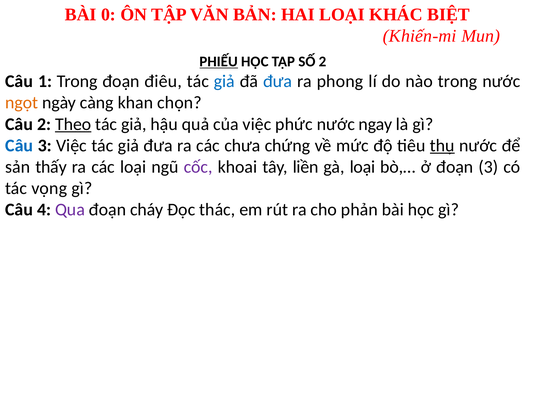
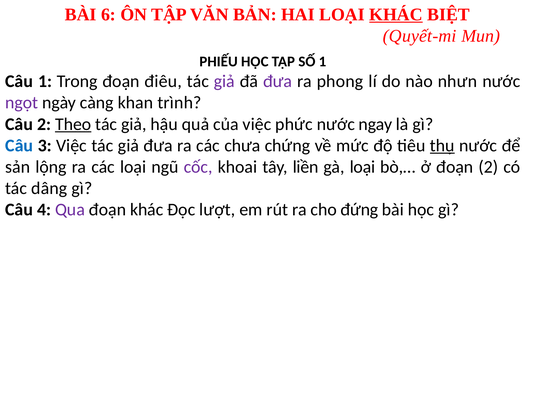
0: 0 -> 6 (108, 15)
KHÁC underline: none -> present (396, 15)
Khiến-mi: Khiến-mi -> Quyết-mi (420, 36)
PHIẾU underline: present -> none (219, 62)
SỐ 2: 2 -> 1 (323, 62)
giả colour: blue -> purple (224, 81)
đưa colour: blue -> purple (278, 81)
nào trong: trong -> nhưn (457, 81)
ngọt colour: orange -> purple (22, 103)
chọn: chọn -> trình (179, 103)
thấy: thấy -> lộng (51, 167)
đoạn 3: 3 -> 2 (488, 167)
vọng: vọng -> dâng (49, 188)
đoạn cháy: cháy -> khác (147, 210)
thác: thác -> lượt (217, 210)
phản: phản -> đứng (359, 210)
